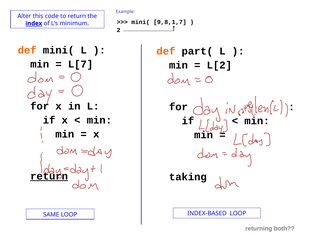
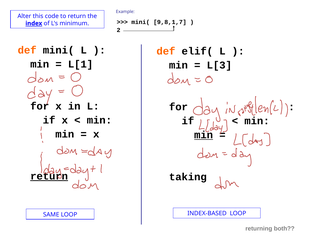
part(: part( -> elif( (197, 51)
L[7: L[7 -> L[1 (81, 64)
L[2: L[2 -> L[3 (219, 65)
min underline: none -> present (204, 135)
